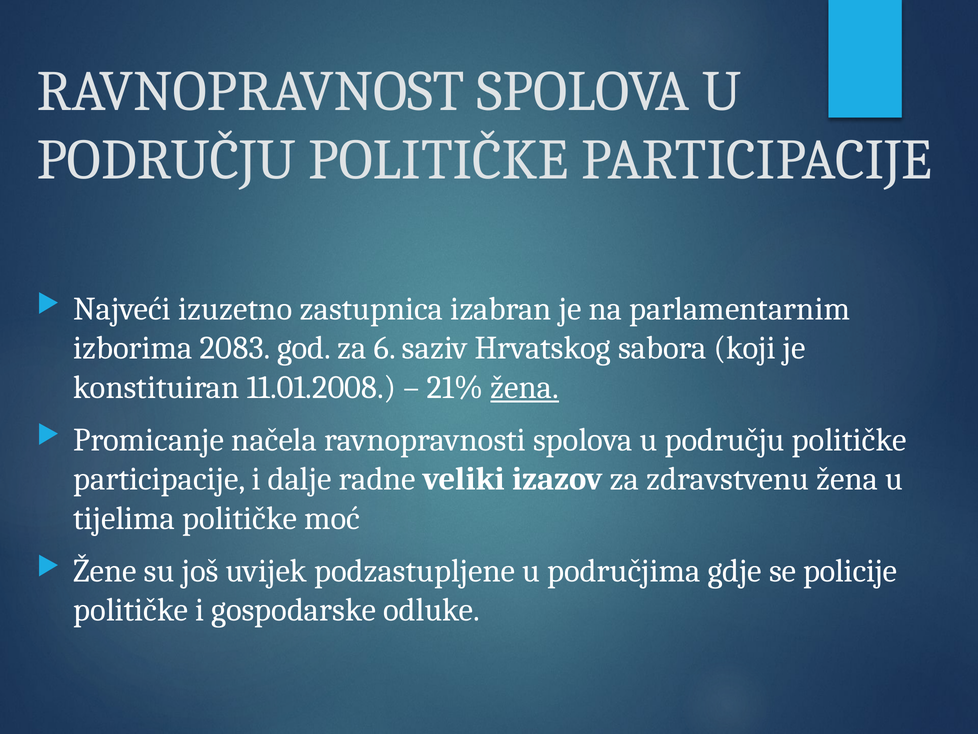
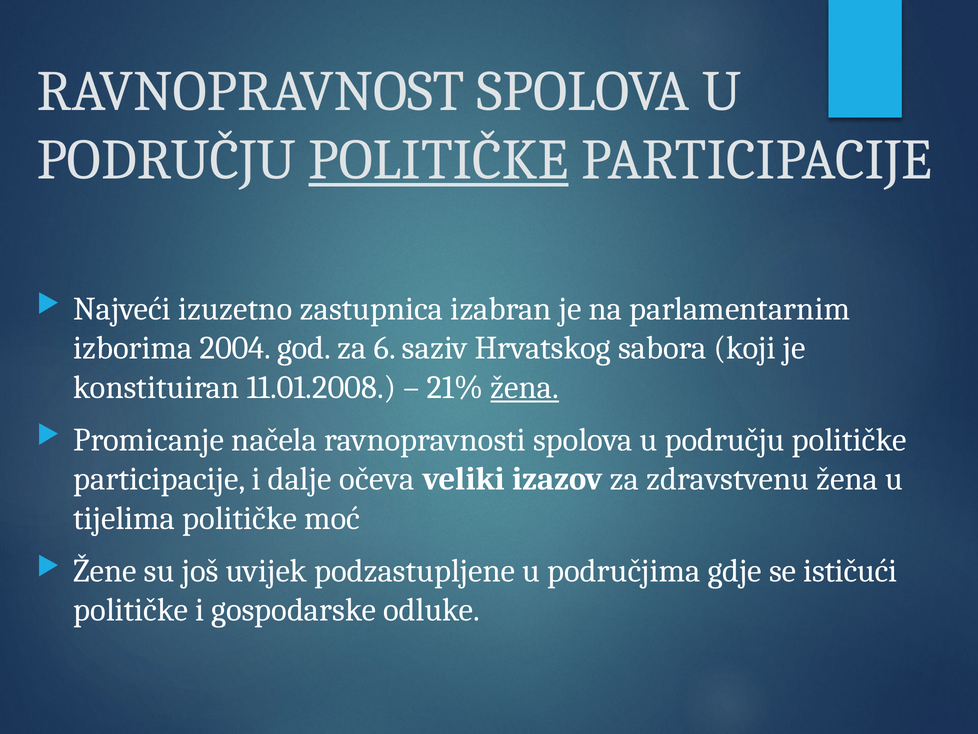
POLITIČKE underline: none -> present (439, 160)
2083: 2083 -> 2004 (235, 348)
radne: radne -> očeva (377, 479)
policije: policije -> ističući (850, 571)
